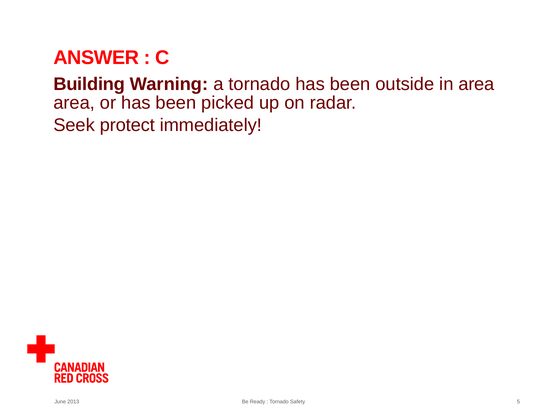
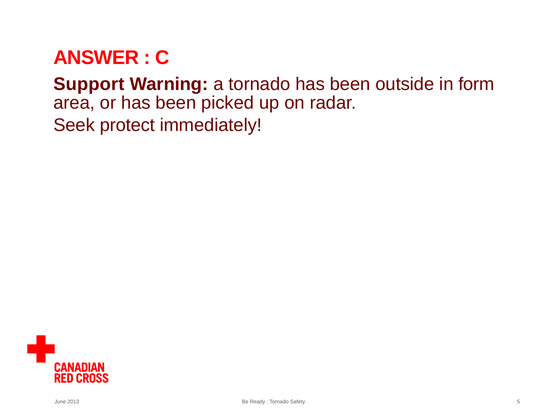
Building: Building -> Support (89, 84)
in area: area -> form (476, 84)
